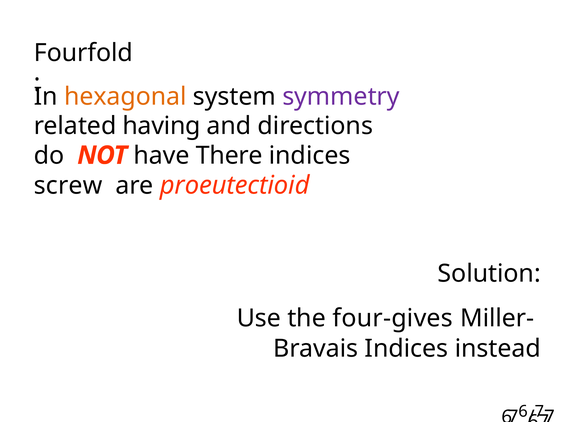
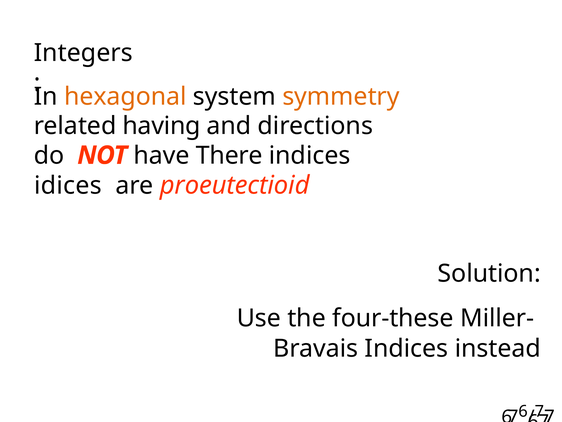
Fourfold: Fourfold -> Integers (83, 53)
symmetry colour: purple -> orange (341, 97)
screw: screw -> idices (68, 185)
four-gives: four-gives -> four-these (393, 318)
